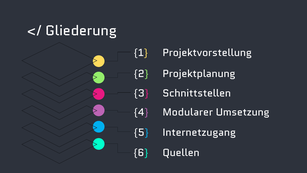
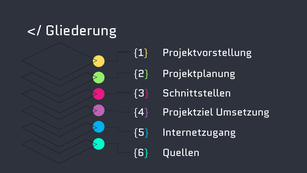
Modularer: Modularer -> Projektziel (188, 112)
